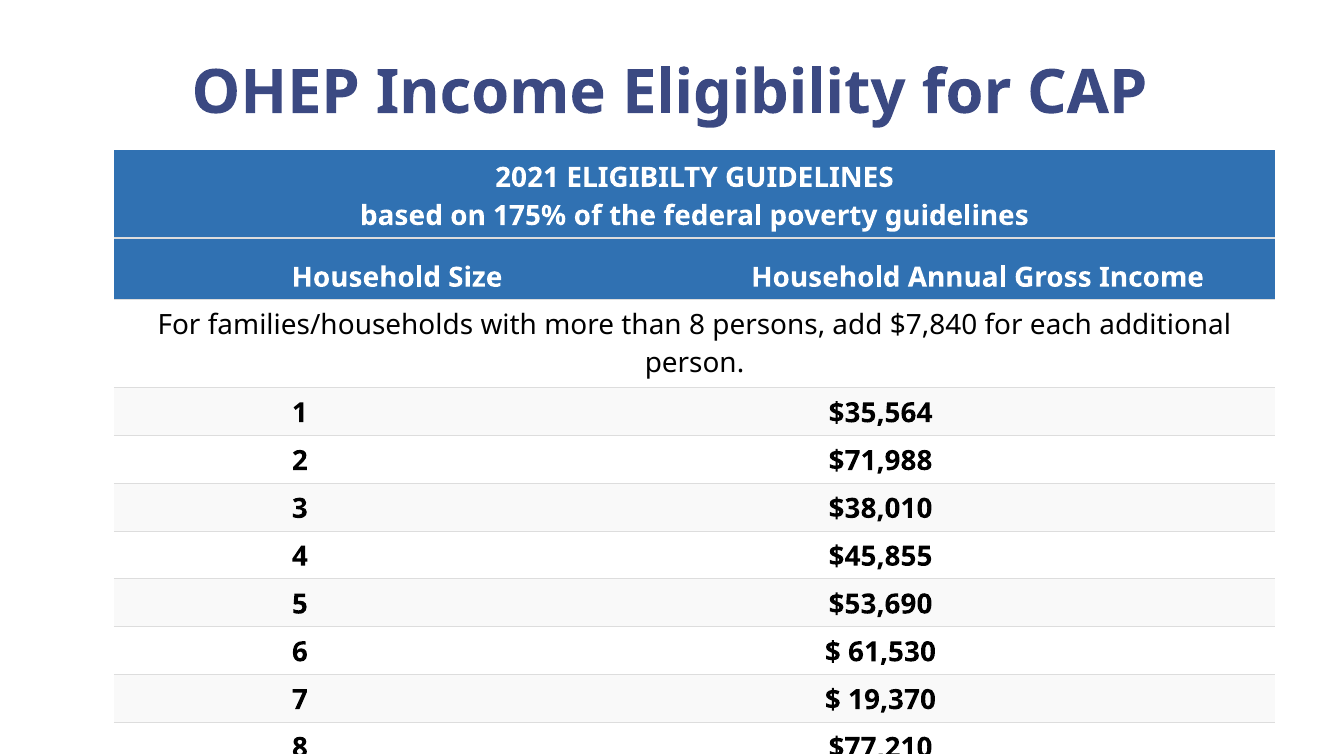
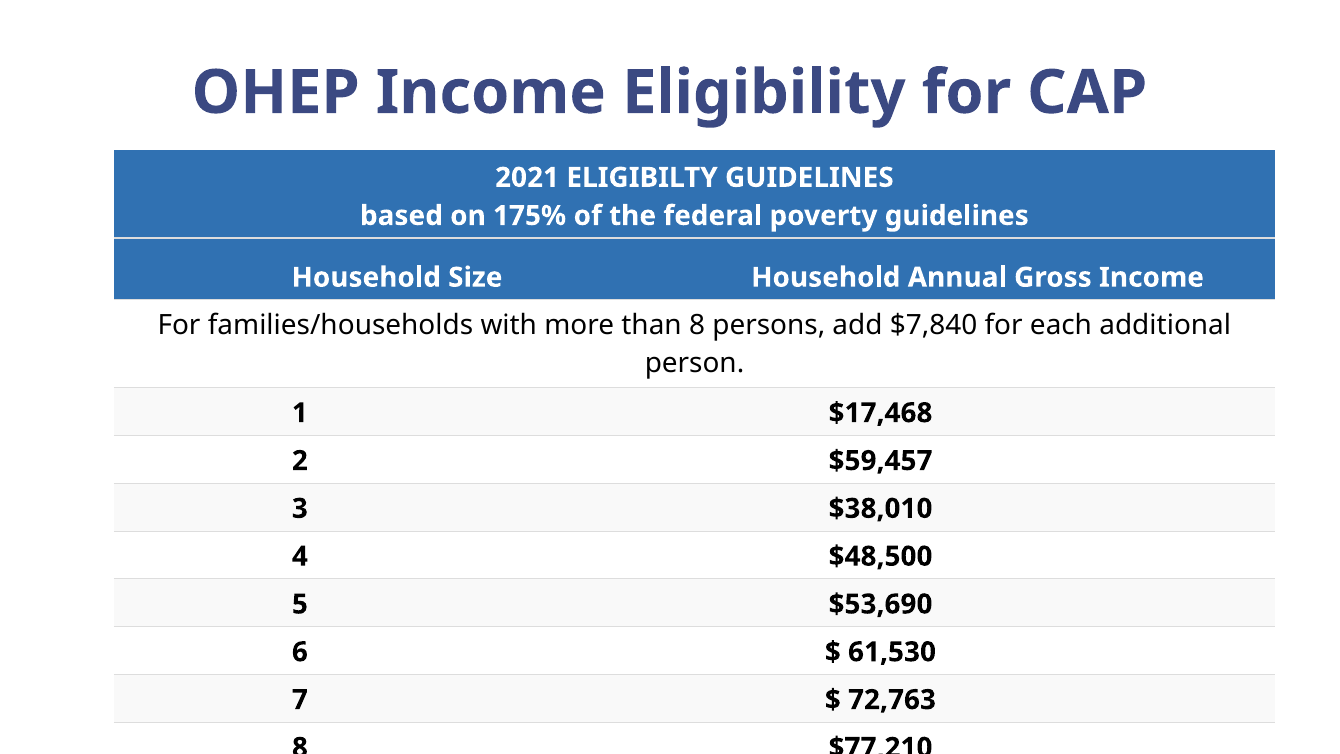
$35,564: $35,564 -> $17,468 (881, 413)
$71,988: $71,988 -> $59,457 (881, 461)
$45,855: $45,855 -> $48,500 (881, 556)
19,370: 19,370 -> 72,763 (892, 700)
